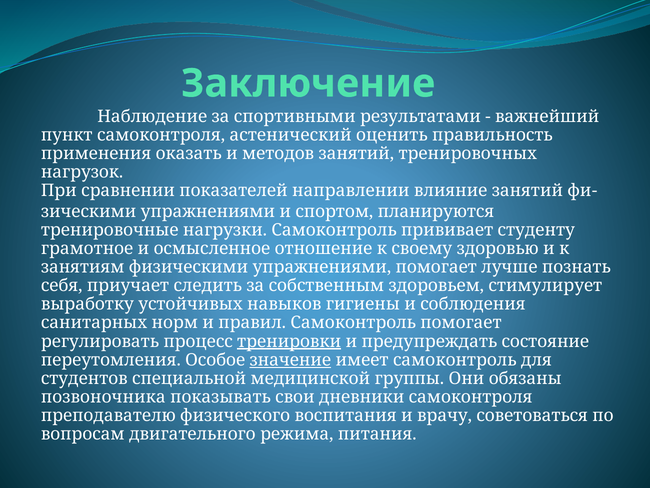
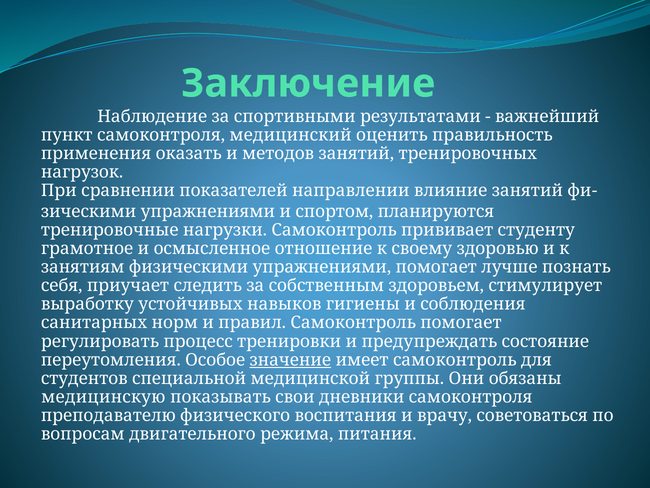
астенический: астенический -> медицинский (291, 135)
тренировки underline: present -> none (289, 341)
позвоночника: позвоночника -> медицинскую (103, 397)
